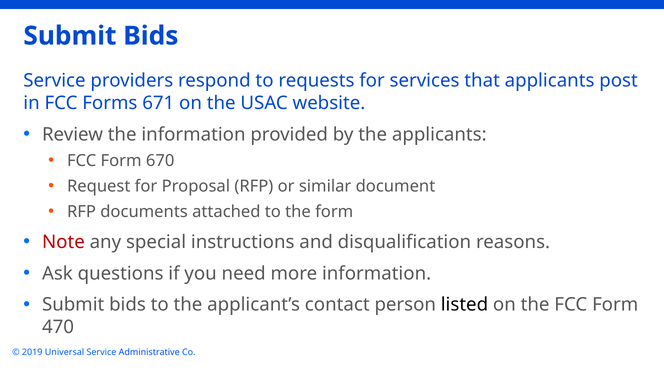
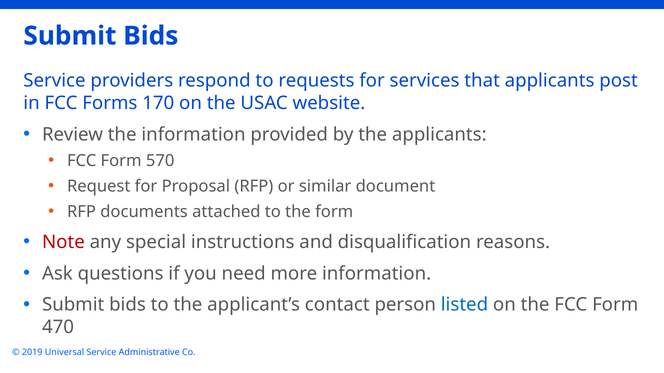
671: 671 -> 170 (158, 103)
670: 670 -> 570 (160, 161)
listed colour: black -> blue (464, 305)
